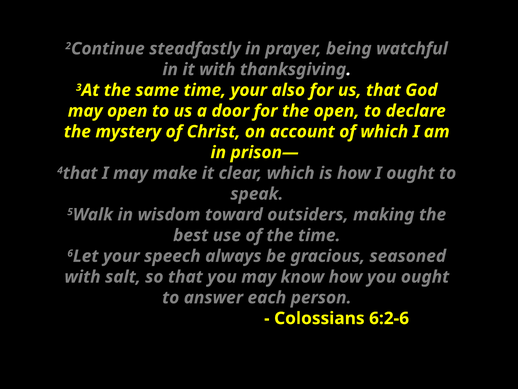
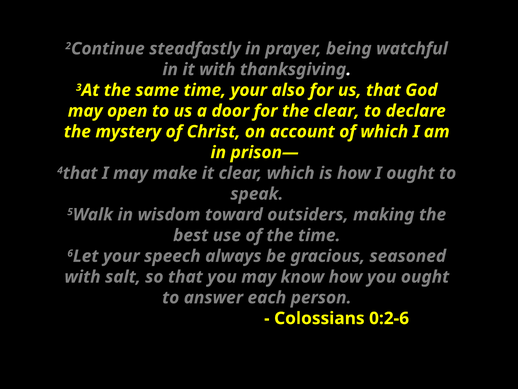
the open: open -> clear (337, 111)
6:2-6: 6:2-6 -> 0:2-6 (389, 318)
